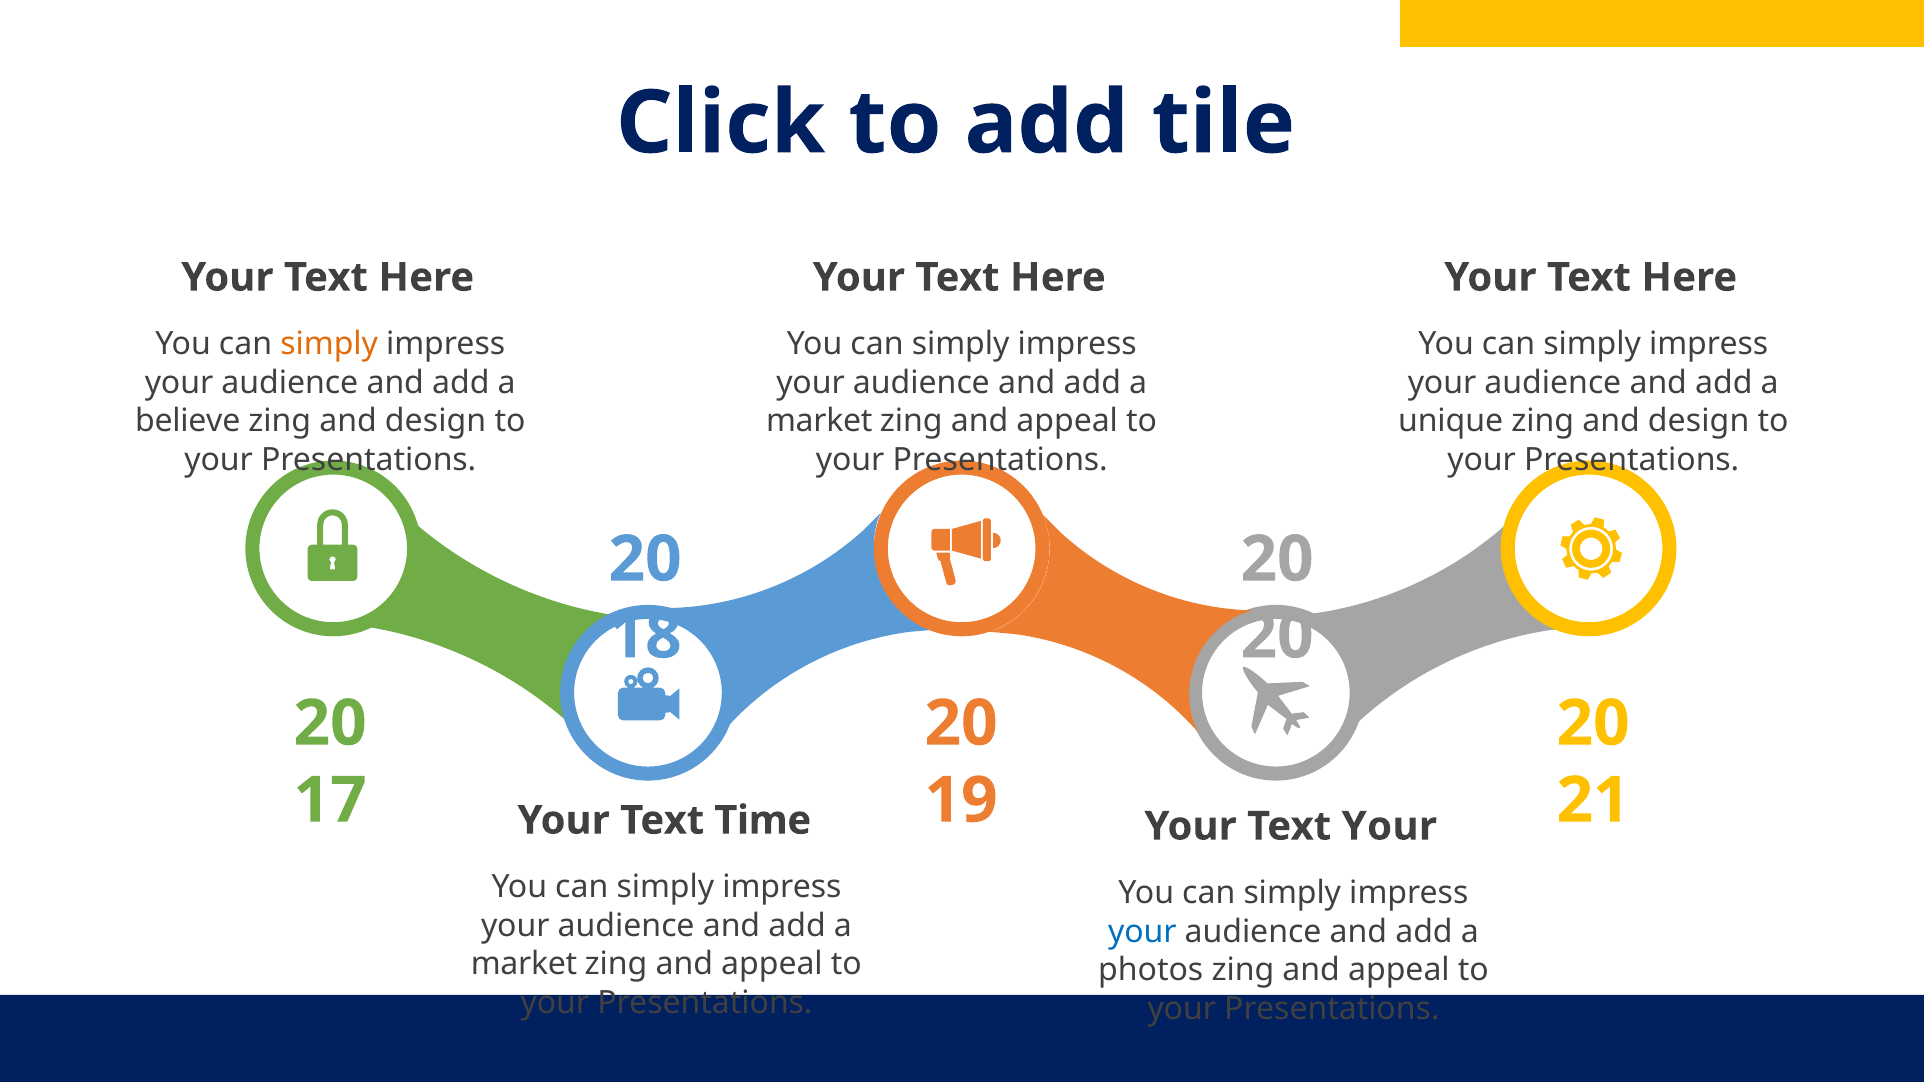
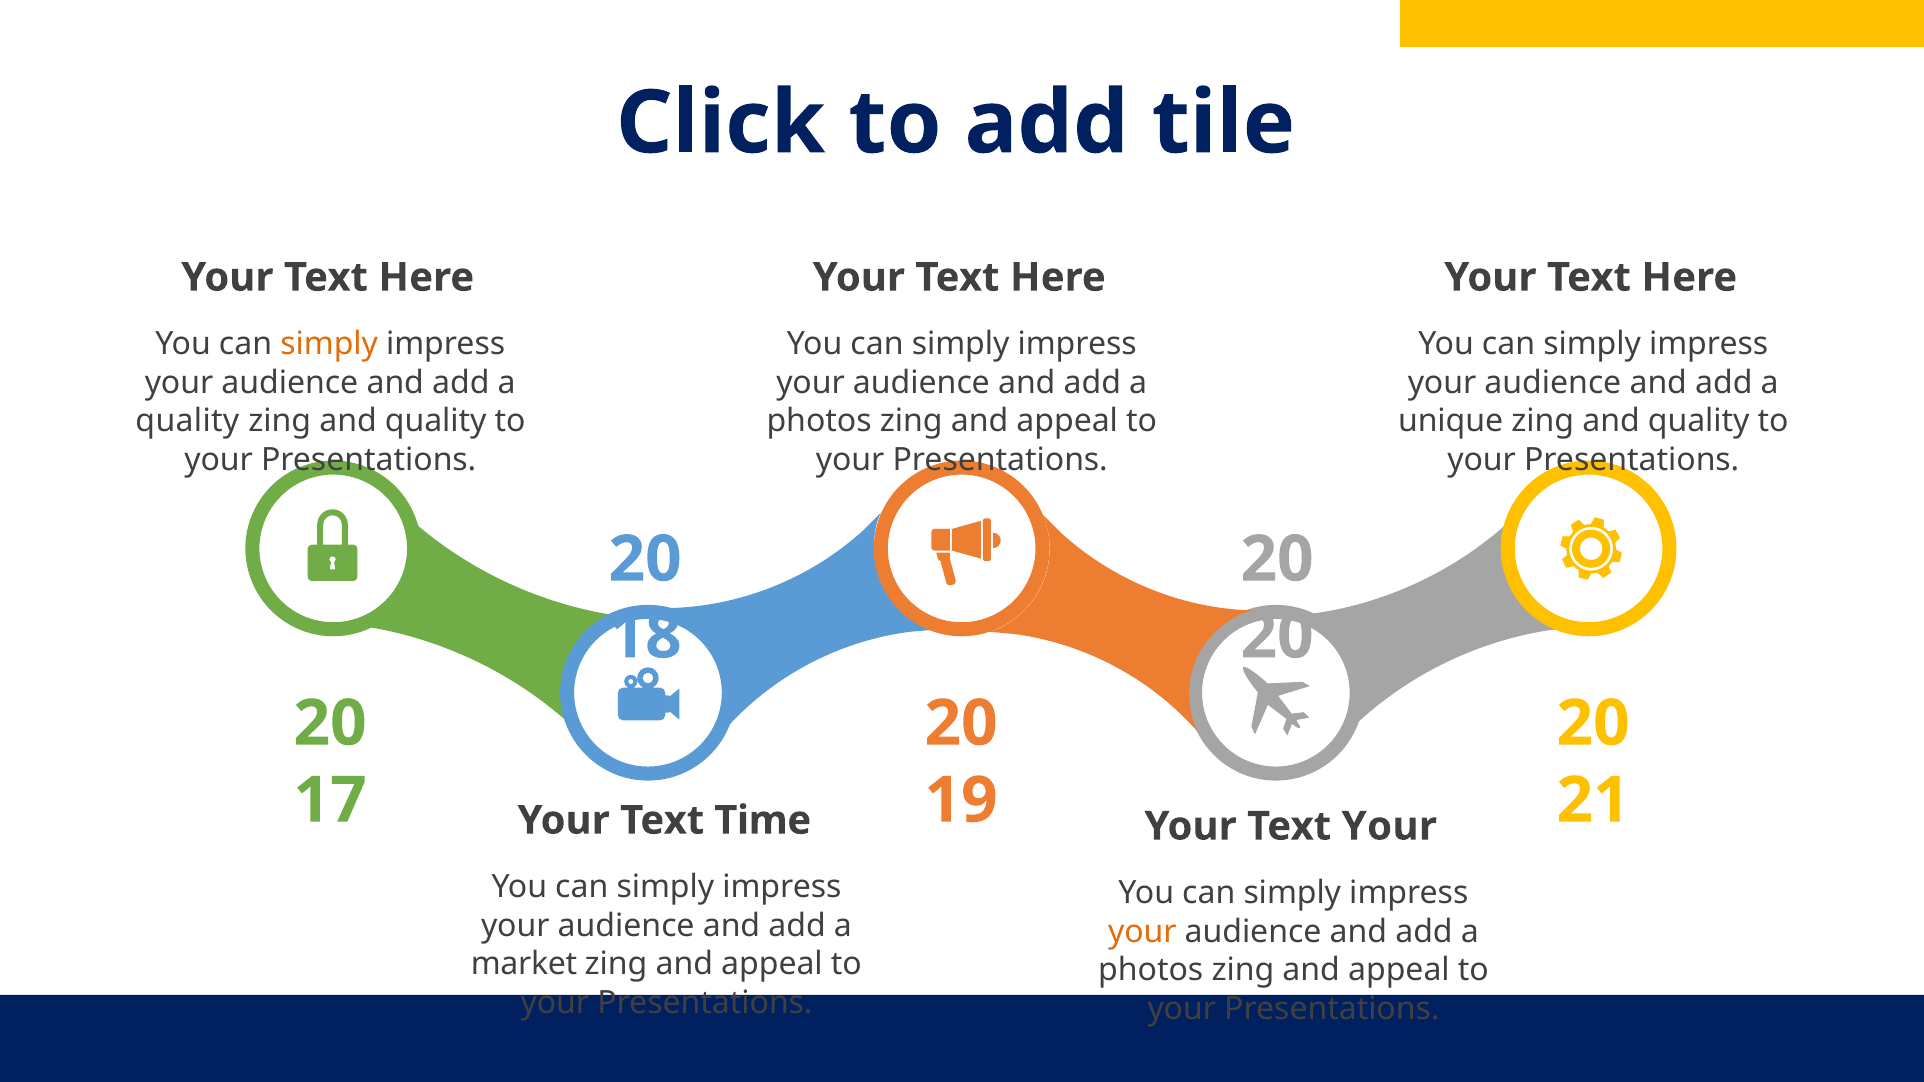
believe: believe -> quality (187, 421)
design: design -> quality (436, 421)
market: market -> photos (819, 421)
unique zing and design: design -> quality (1699, 421)
your colour: blue -> orange (1142, 932)
